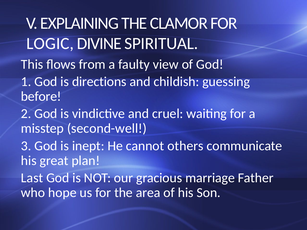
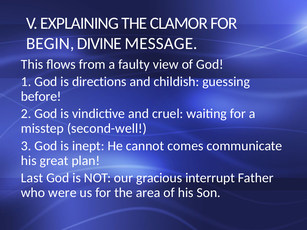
LOGIC: LOGIC -> BEGIN (50, 44)
SPIRITUAL: SPIRITUAL -> MESSAGE (161, 44)
others: others -> comes (185, 146)
marriage: marriage -> interrupt (210, 178)
hope: hope -> were (62, 193)
